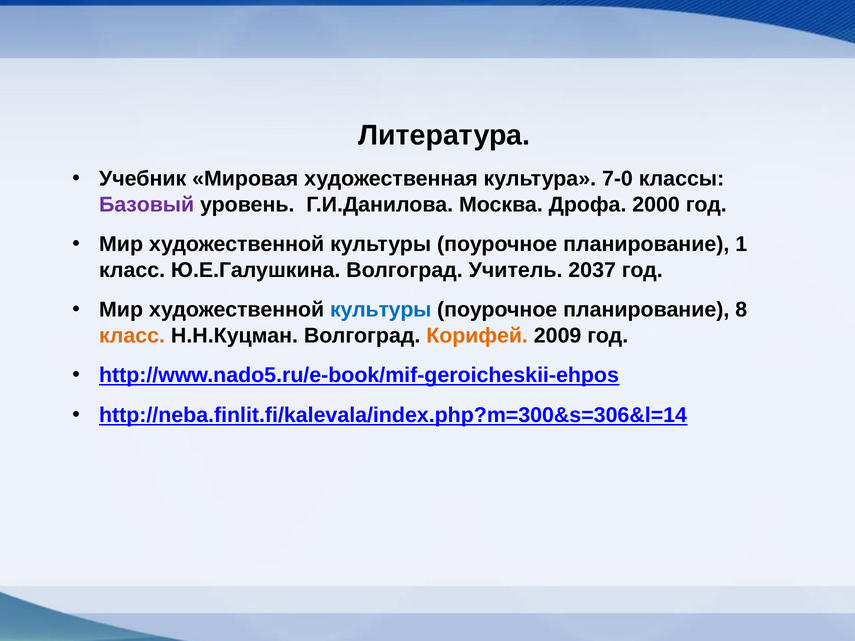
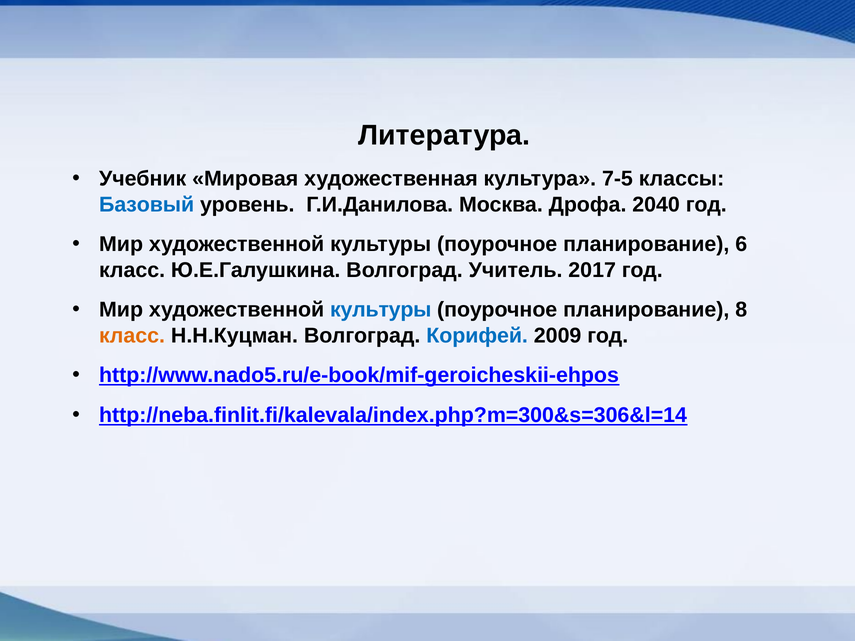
7-0: 7-0 -> 7-5 (617, 179)
Базовый colour: purple -> blue (147, 205)
2000: 2000 -> 2040 (656, 205)
1: 1 -> 6 (741, 244)
2037: 2037 -> 2017 (592, 270)
Корифей colour: orange -> blue (477, 336)
